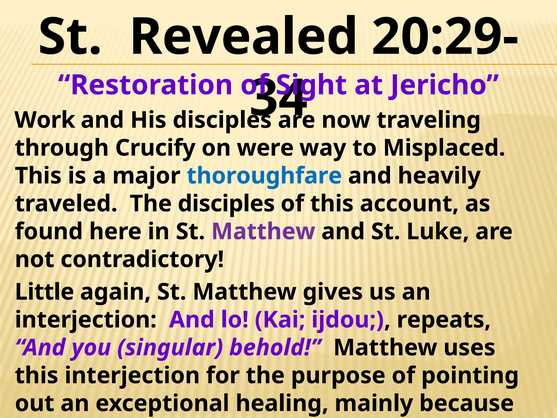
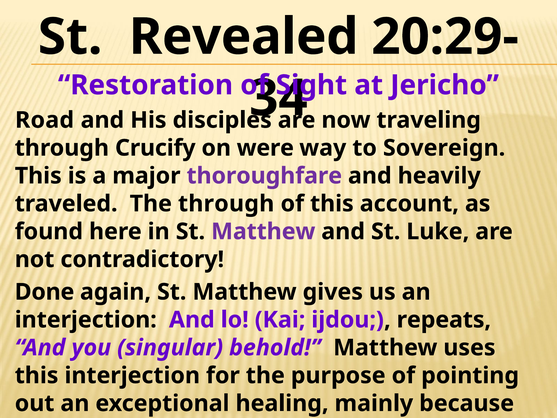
Work: Work -> Road (45, 120)
Misplaced: Misplaced -> Sovereign (444, 148)
thoroughfare colour: blue -> purple (264, 176)
The disciples: disciples -> through (226, 204)
Little: Little -> Done (44, 292)
